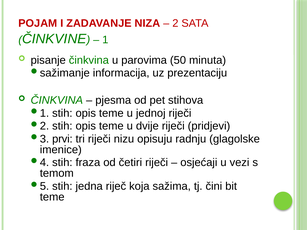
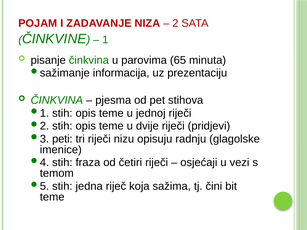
50: 50 -> 65 (178, 60)
prvi: prvi -> peti (62, 139)
